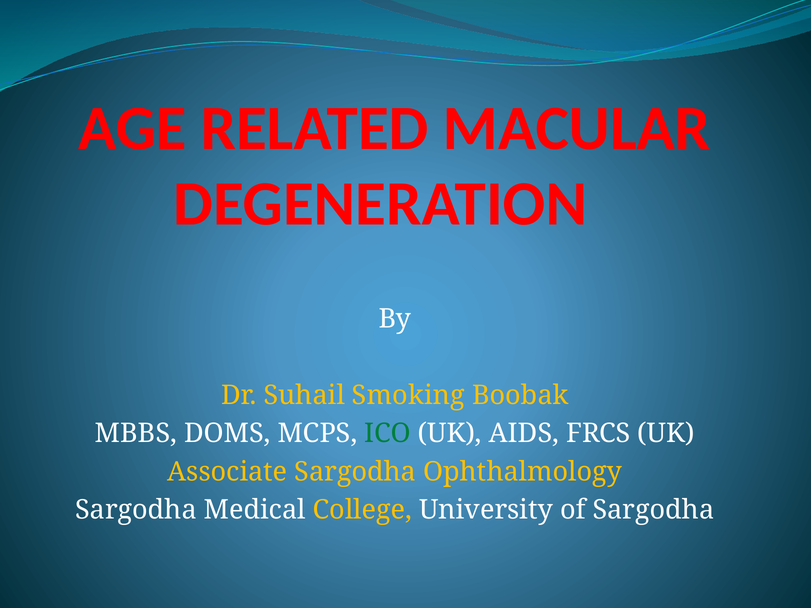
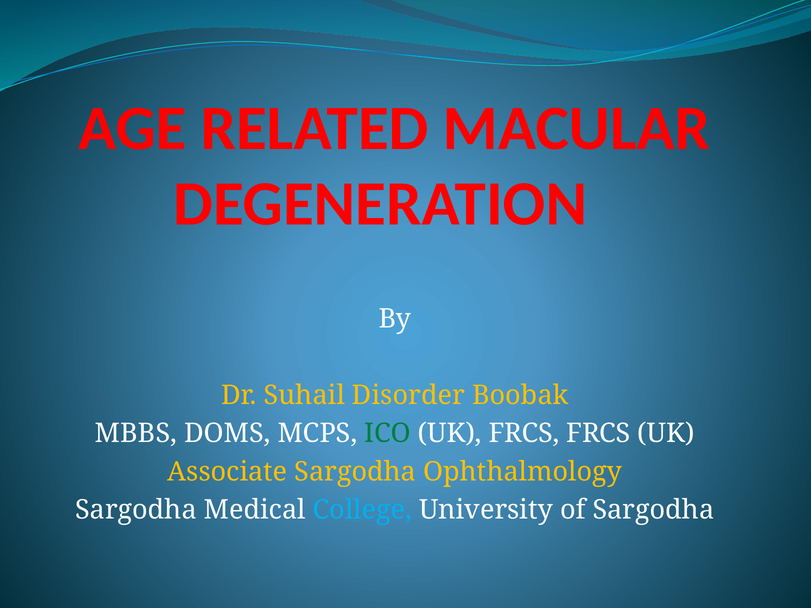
Smoking: Smoking -> Disorder (408, 395)
UK AIDS: AIDS -> FRCS (524, 434)
College colour: yellow -> light blue (362, 510)
